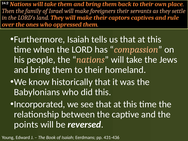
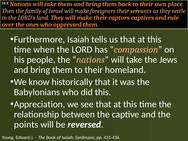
Incorporated: Incorporated -> Appreciation (39, 104)
